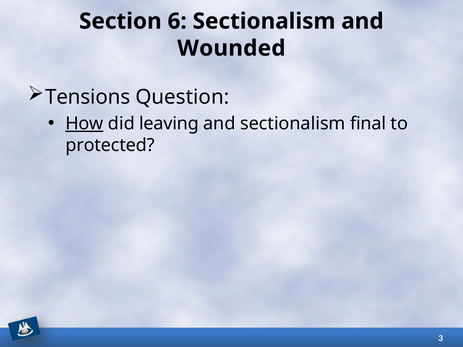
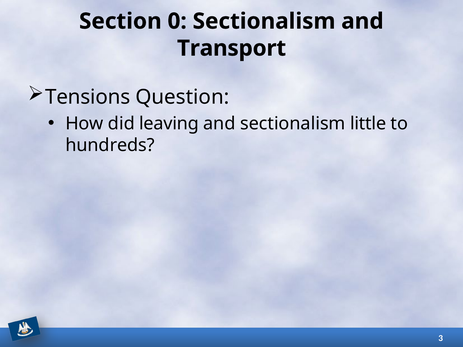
6: 6 -> 0 (177, 21)
Wounded: Wounded -> Transport (232, 48)
How underline: present -> none (84, 124)
final: final -> little (368, 124)
protected: protected -> hundreds (110, 145)
